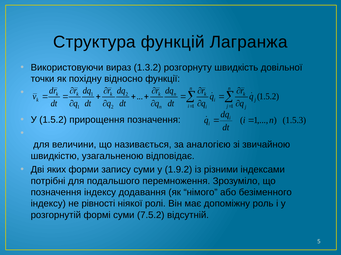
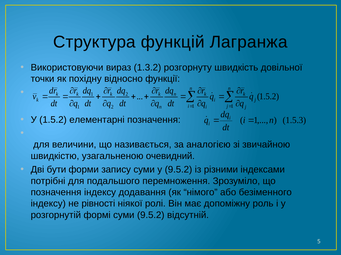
прирощення: прирощення -> елементарні (97, 120)
відповідає: відповідає -> очевидний (170, 156)
яких: яких -> бути (56, 170)
у 1.9.2: 1.9.2 -> 9.5.2 (178, 170)
суми 7.5.2: 7.5.2 -> 9.5.2 (151, 216)
